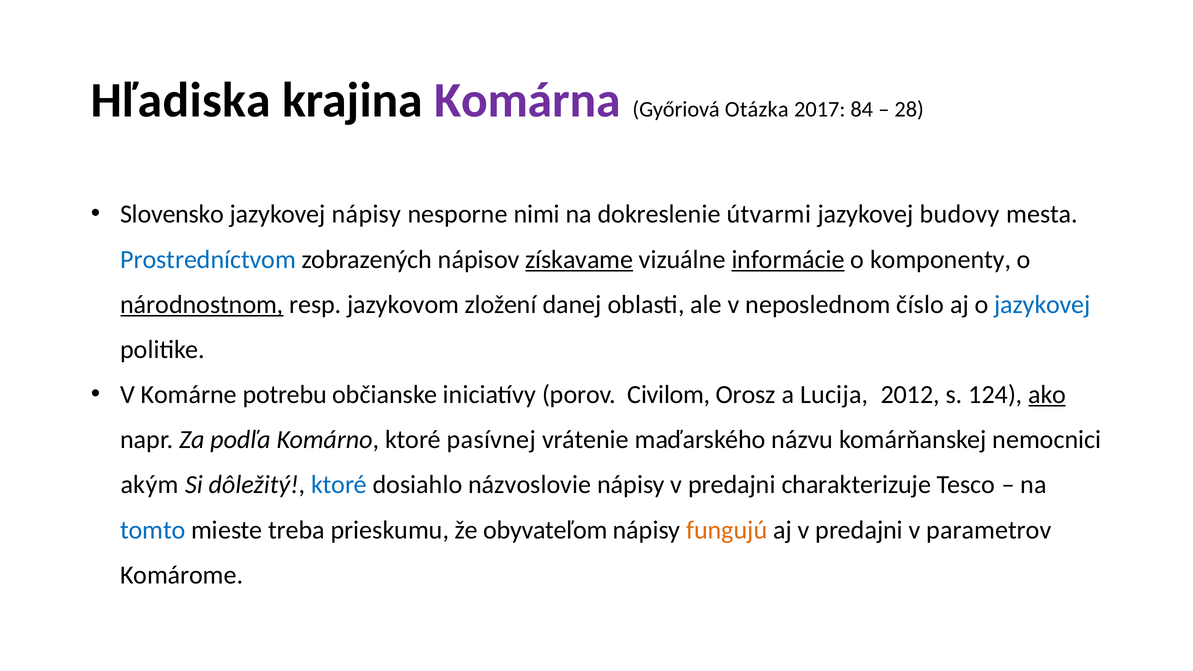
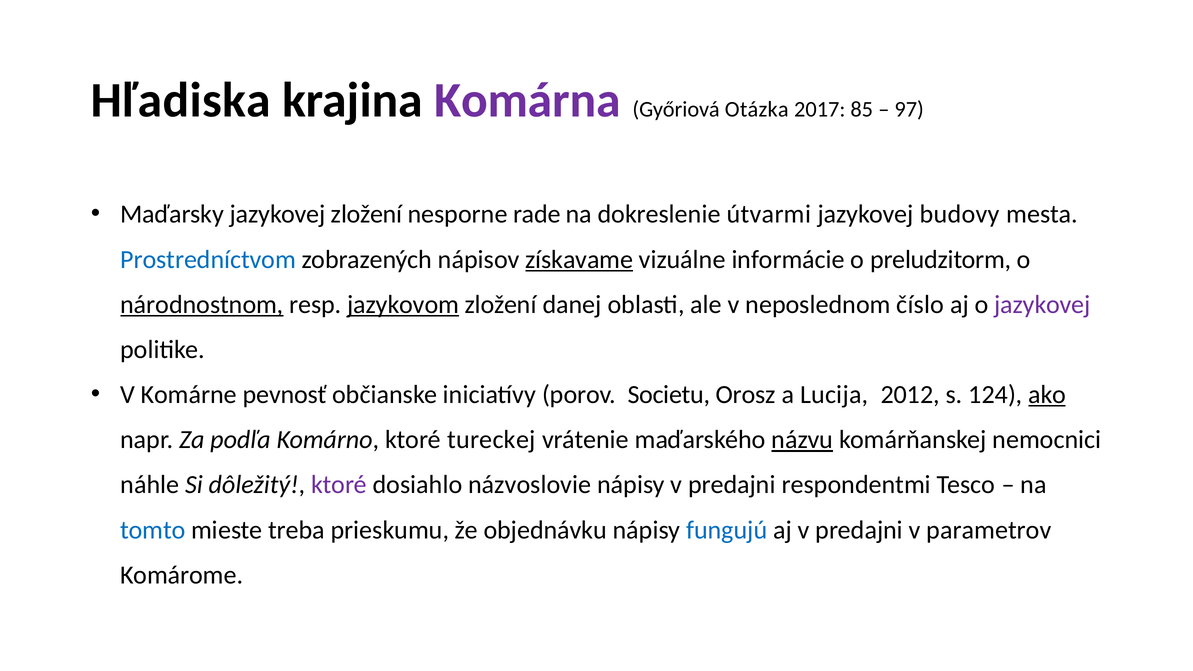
84: 84 -> 85 (862, 109)
28: 28 -> 97 (909, 109)
Slovensko: Slovensko -> Maďarsky (172, 214)
jazykovej nápisy: nápisy -> zložení (367, 214)
nimi: nimi -> rade (537, 214)
informácie underline: present -> none (788, 259)
komponenty: komponenty -> preludzitorm (941, 259)
jazykovom underline: none -> present (403, 305)
jazykovej colour: blue -> purple (1042, 305)
potrebu: potrebu -> pevnosť (285, 395)
Civilom: Civilom -> Societu (669, 395)
pasívnej: pasívnej -> tureckej (491, 440)
názvu underline: none -> present (802, 440)
akým: akým -> náhle (150, 485)
ktoré colour: blue -> purple (339, 485)
charakterizuje: charakterizuje -> respondentmi (856, 485)
obyvateľom: obyvateľom -> objednávku (545, 530)
fungujú colour: orange -> blue (727, 530)
